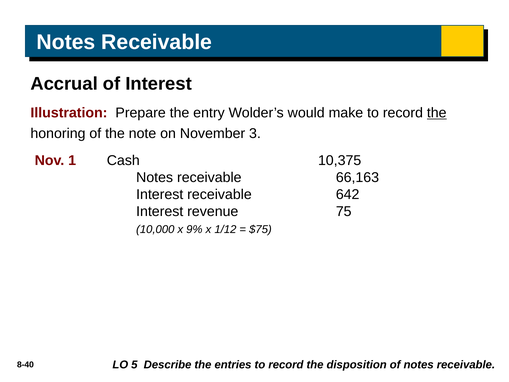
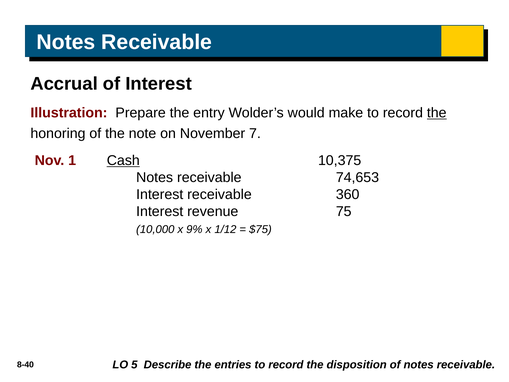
3: 3 -> 7 (255, 133)
Cash underline: none -> present (123, 160)
66,163: 66,163 -> 74,653 (357, 177)
642: 642 -> 360 (348, 194)
